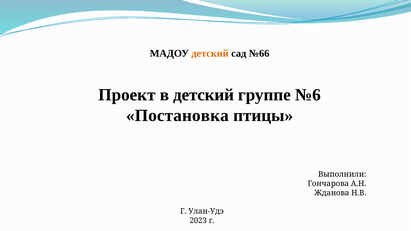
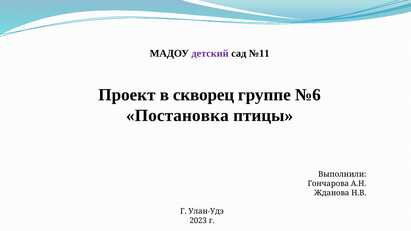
детский colour: orange -> purple (210, 53)
№66: №66 -> №11 (259, 53)
в детский: детский -> скворец (204, 95)
